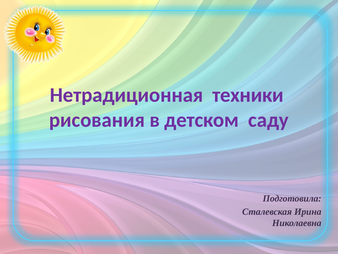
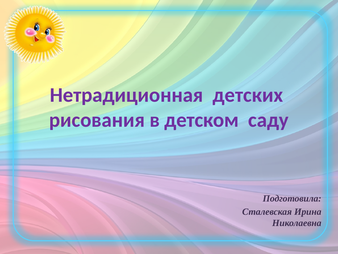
техники: техники -> детских (248, 95)
